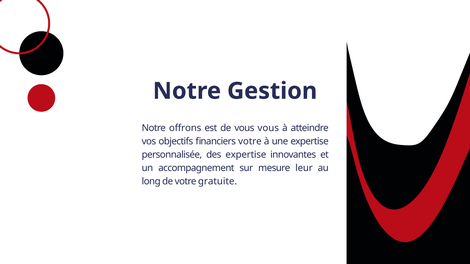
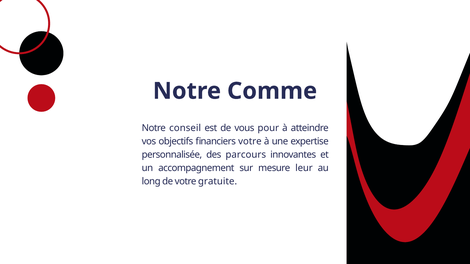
Gestion: Gestion -> Comme (272, 91)
offrons: offrons -> conseil (185, 128)
vous vous: vous -> pour (268, 128)
des expertise: expertise -> parcours (246, 155)
